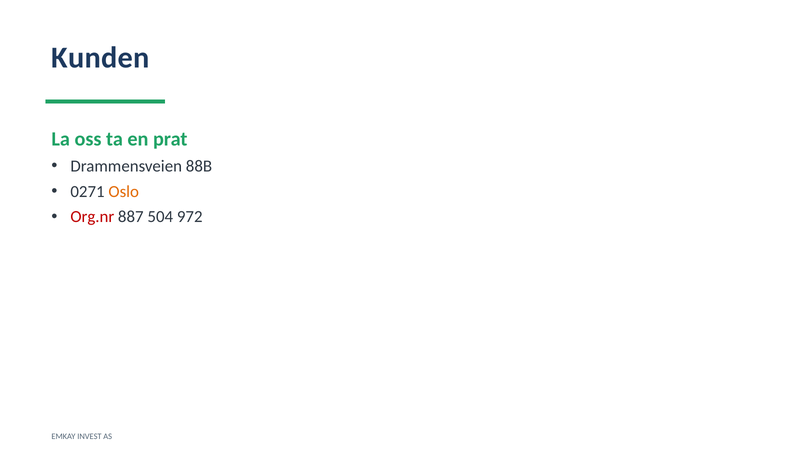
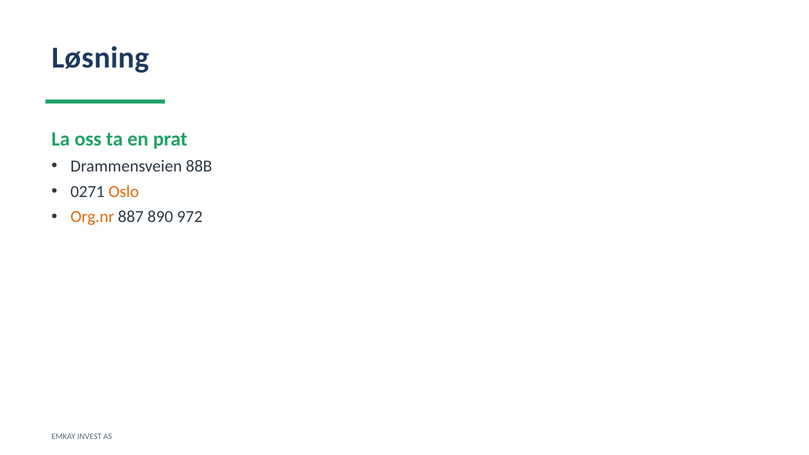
Kunden: Kunden -> Løsning (101, 58)
Org.nr colour: red -> orange (92, 217)
504: 504 -> 890 (160, 217)
